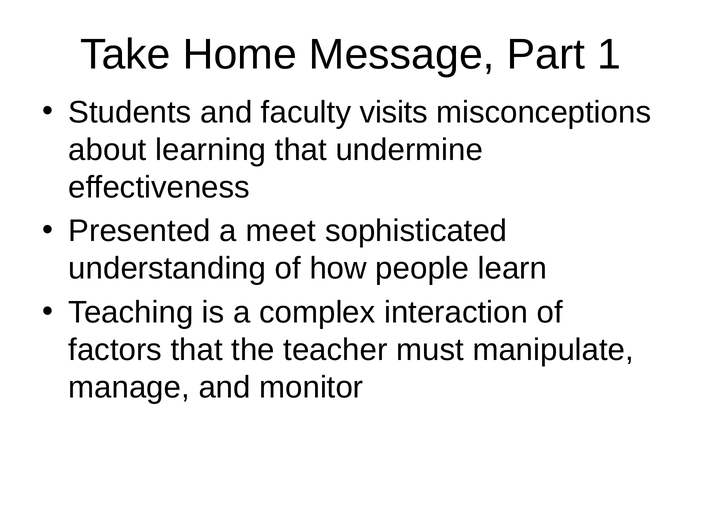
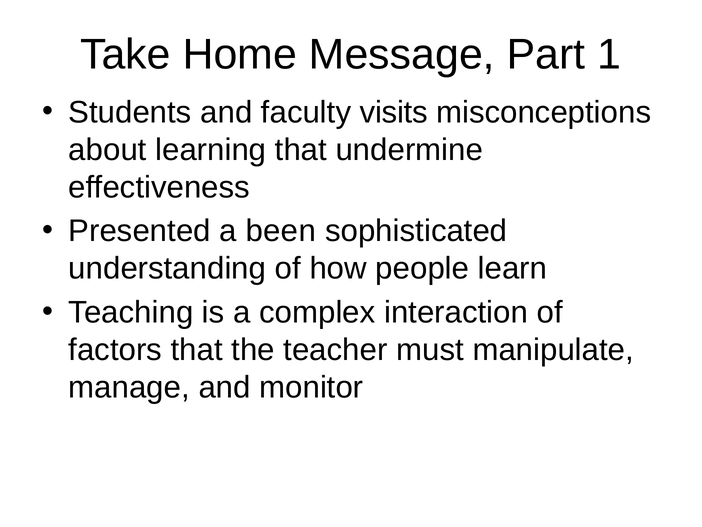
meet: meet -> been (281, 231)
